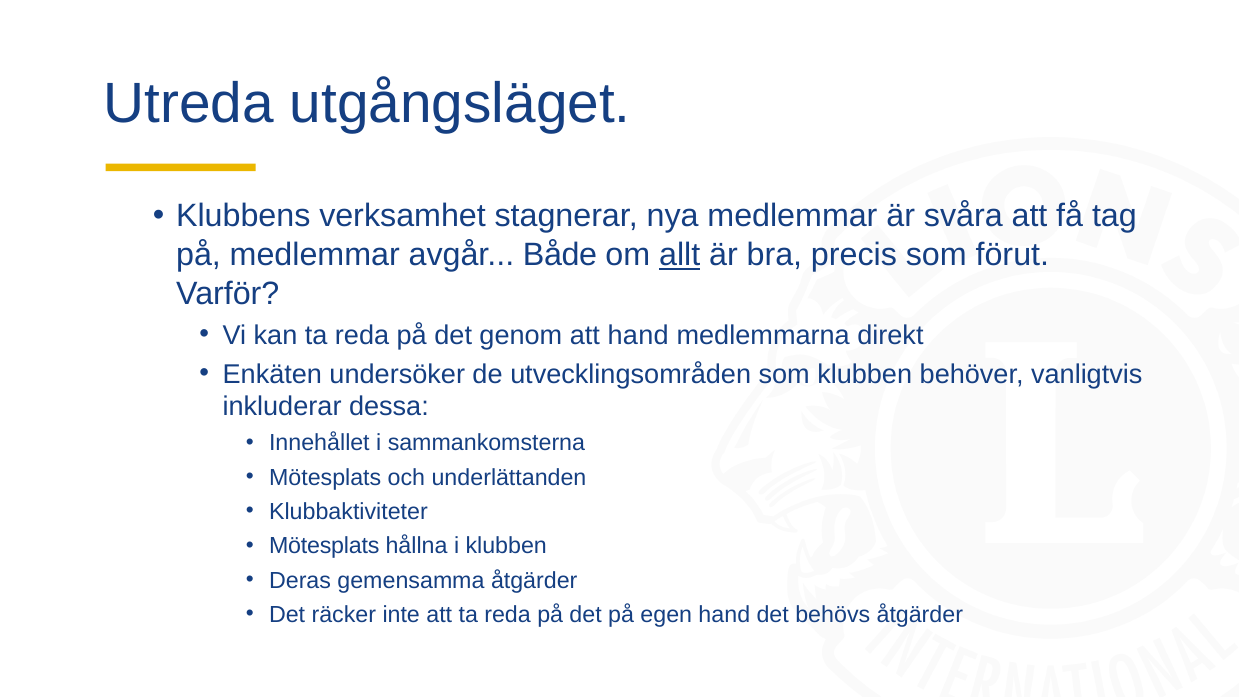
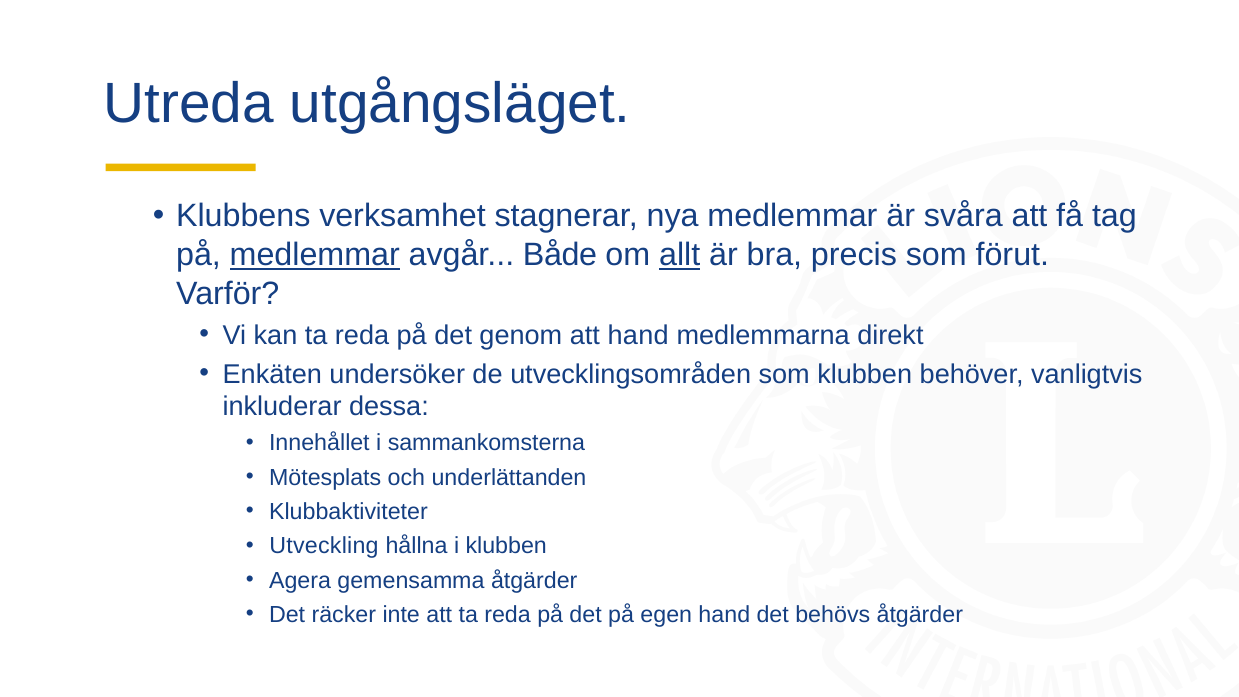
medlemmar underline: none -> present (315, 255)
Mötesplats: Mötesplats -> Utveckling (324, 546)
Deras: Deras -> Agera (300, 580)
